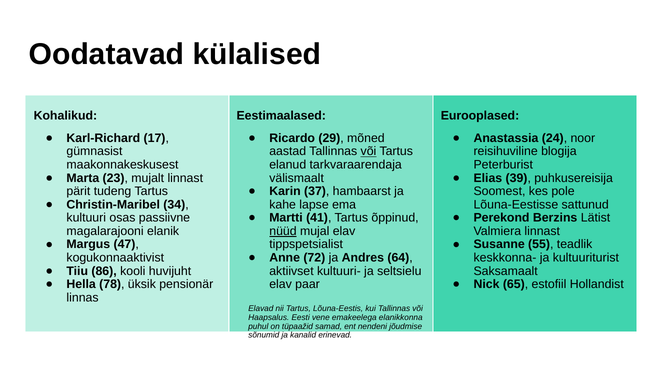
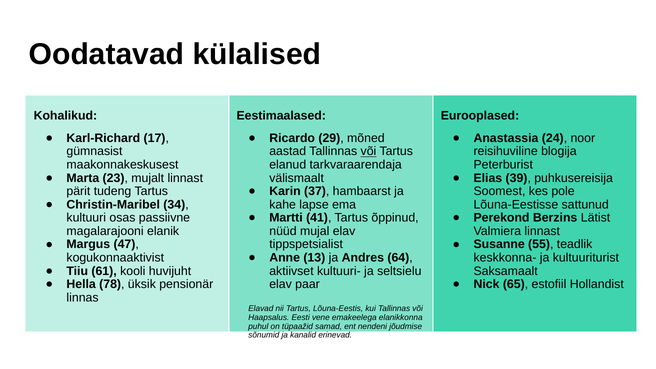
nüüd underline: present -> none (283, 231)
72: 72 -> 13 (314, 258)
86: 86 -> 61 (104, 271)
